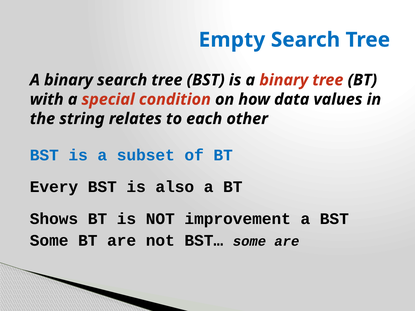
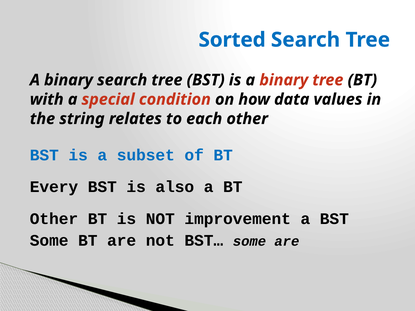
Empty: Empty -> Sorted (232, 40)
Shows: Shows -> Other (54, 219)
